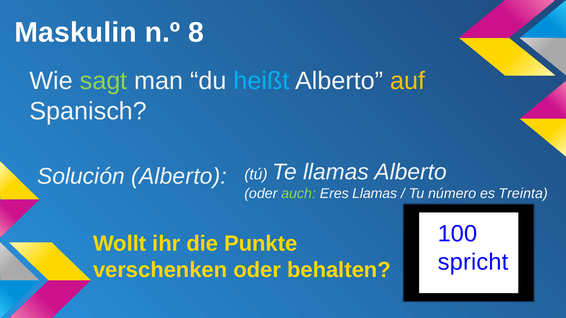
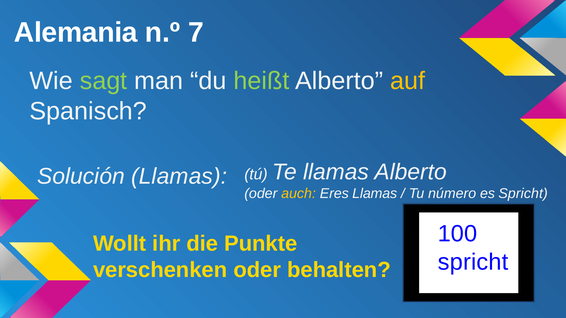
Maskulin: Maskulin -> Alemania (76, 32)
8: 8 -> 7 (196, 32)
heißt colour: light blue -> light green (262, 81)
Solución Alberto: Alberto -> Llamas (179, 177)
auch colour: light green -> yellow (299, 194)
es Treinta: Treinta -> Spricht (523, 194)
